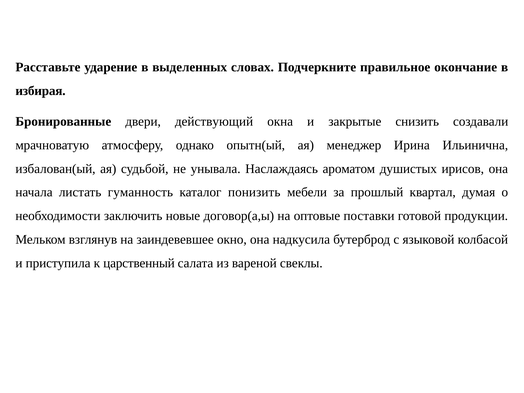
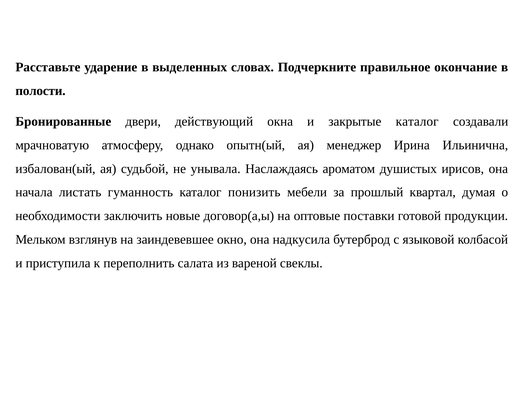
избирая: избирая -> полости (41, 91)
закрытые снизить: снизить -> каталог (417, 122)
царственный: царственный -> переполнить (139, 263)
